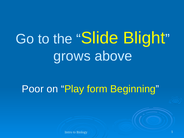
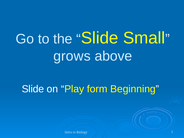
Blight: Blight -> Small (144, 38)
Poor: Poor -> Slide (33, 89)
